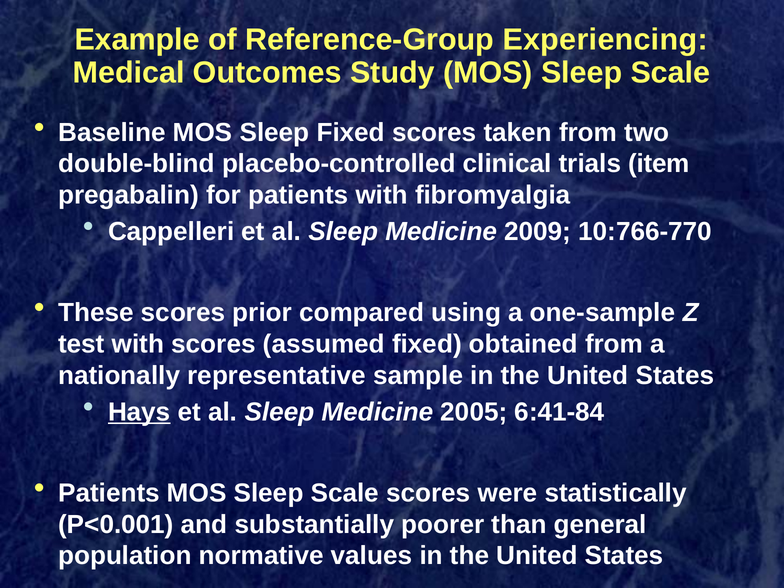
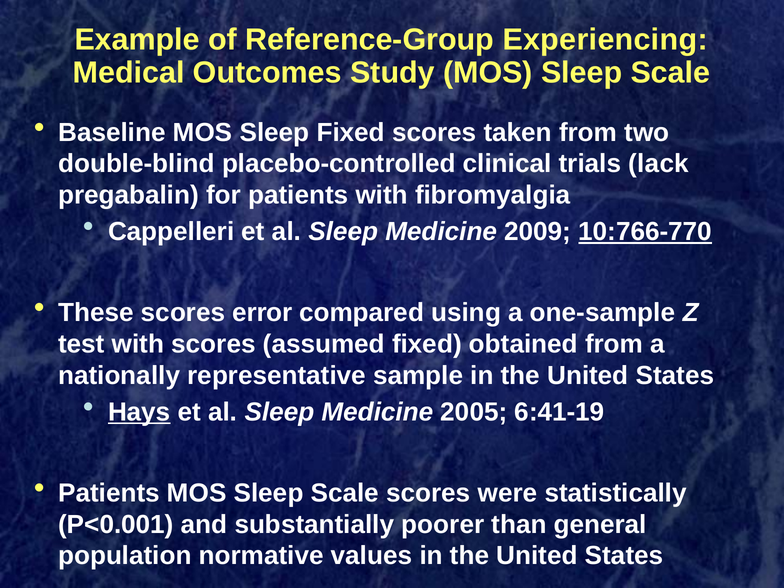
item: item -> lack (659, 164)
10:766-770 underline: none -> present (645, 232)
prior: prior -> error (262, 313)
6:41-84: 6:41-84 -> 6:41-19 (560, 412)
